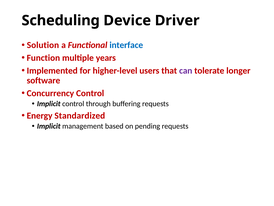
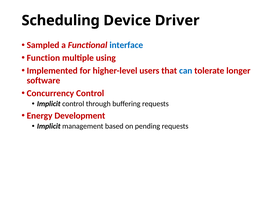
Solution: Solution -> Sampled (43, 45)
years: years -> using (106, 58)
can colour: purple -> blue (186, 71)
Standardized: Standardized -> Development (80, 115)
